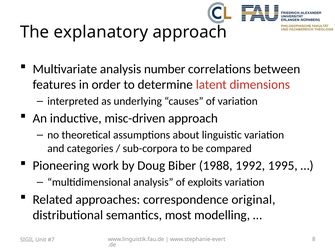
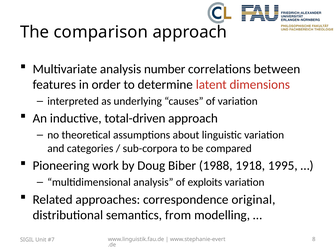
explanatory: explanatory -> comparison (101, 32)
misc-driven: misc-driven -> total-driven (135, 119)
1992: 1992 -> 1918 (250, 166)
most: most -> from (178, 215)
